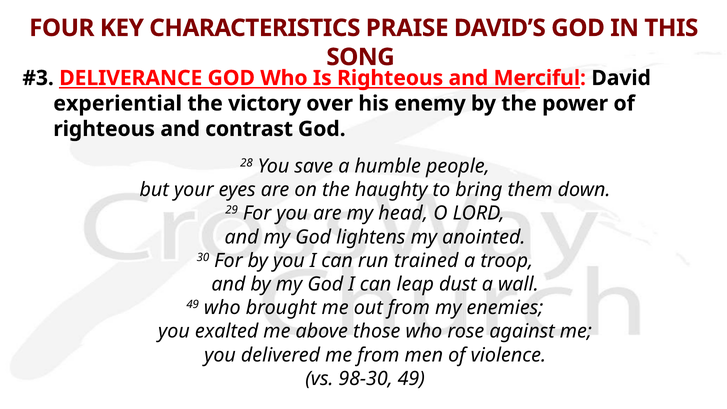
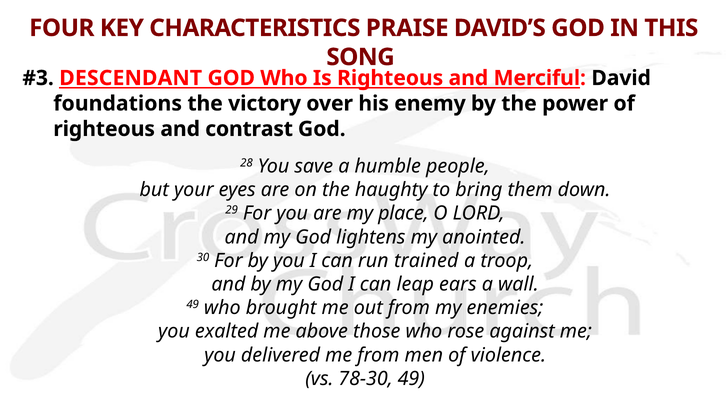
DELIVERANCE: DELIVERANCE -> DESCENDANT (131, 78)
experiential: experiential -> foundations (118, 104)
head: head -> place (403, 213)
dust: dust -> ears (458, 284)
98-30: 98-30 -> 78-30 (366, 379)
